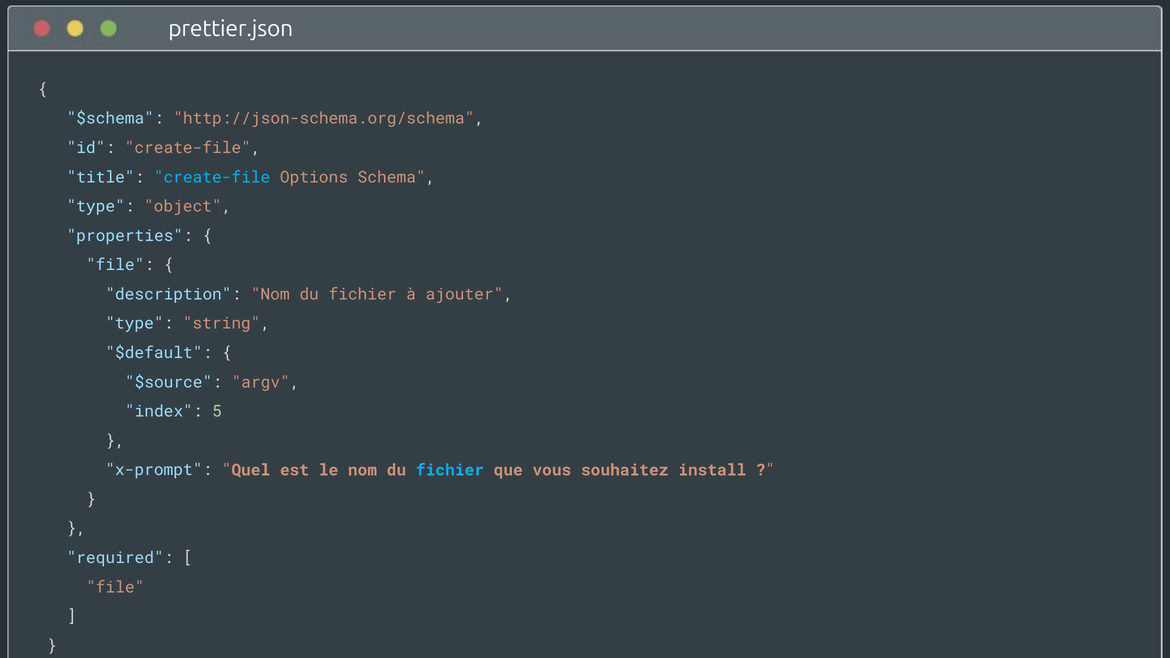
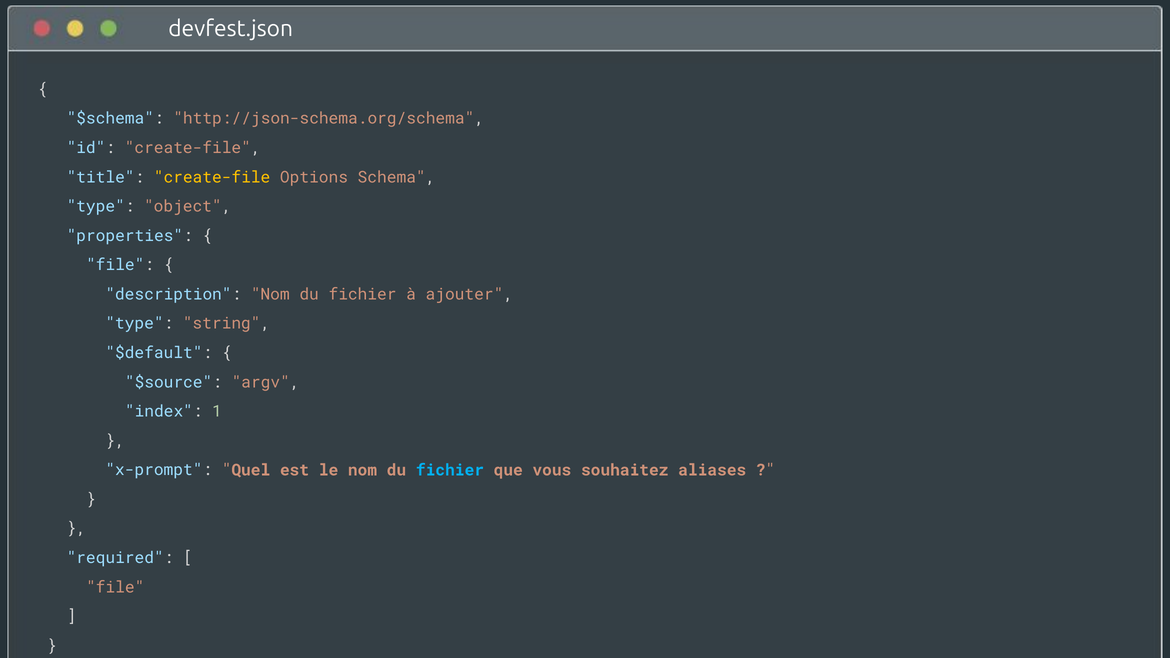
prettier.json: prettier.json -> devfest.json (231, 29)
create-file colour: light blue -> yellow (212, 177)
5: 5 -> 1 (217, 412)
install: install -> aliases (712, 470)
